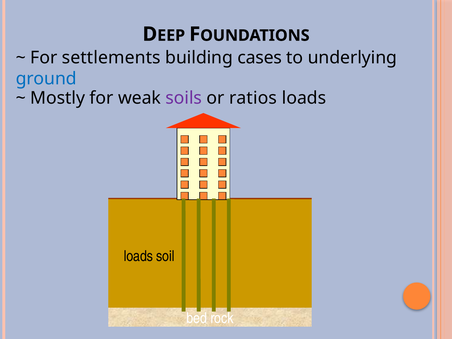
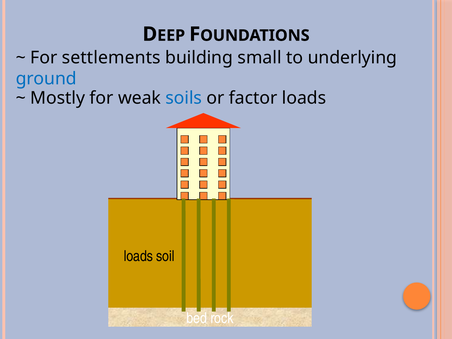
cases: cases -> small (260, 58)
soils colour: purple -> blue (184, 98)
ratios: ratios -> factor (253, 98)
